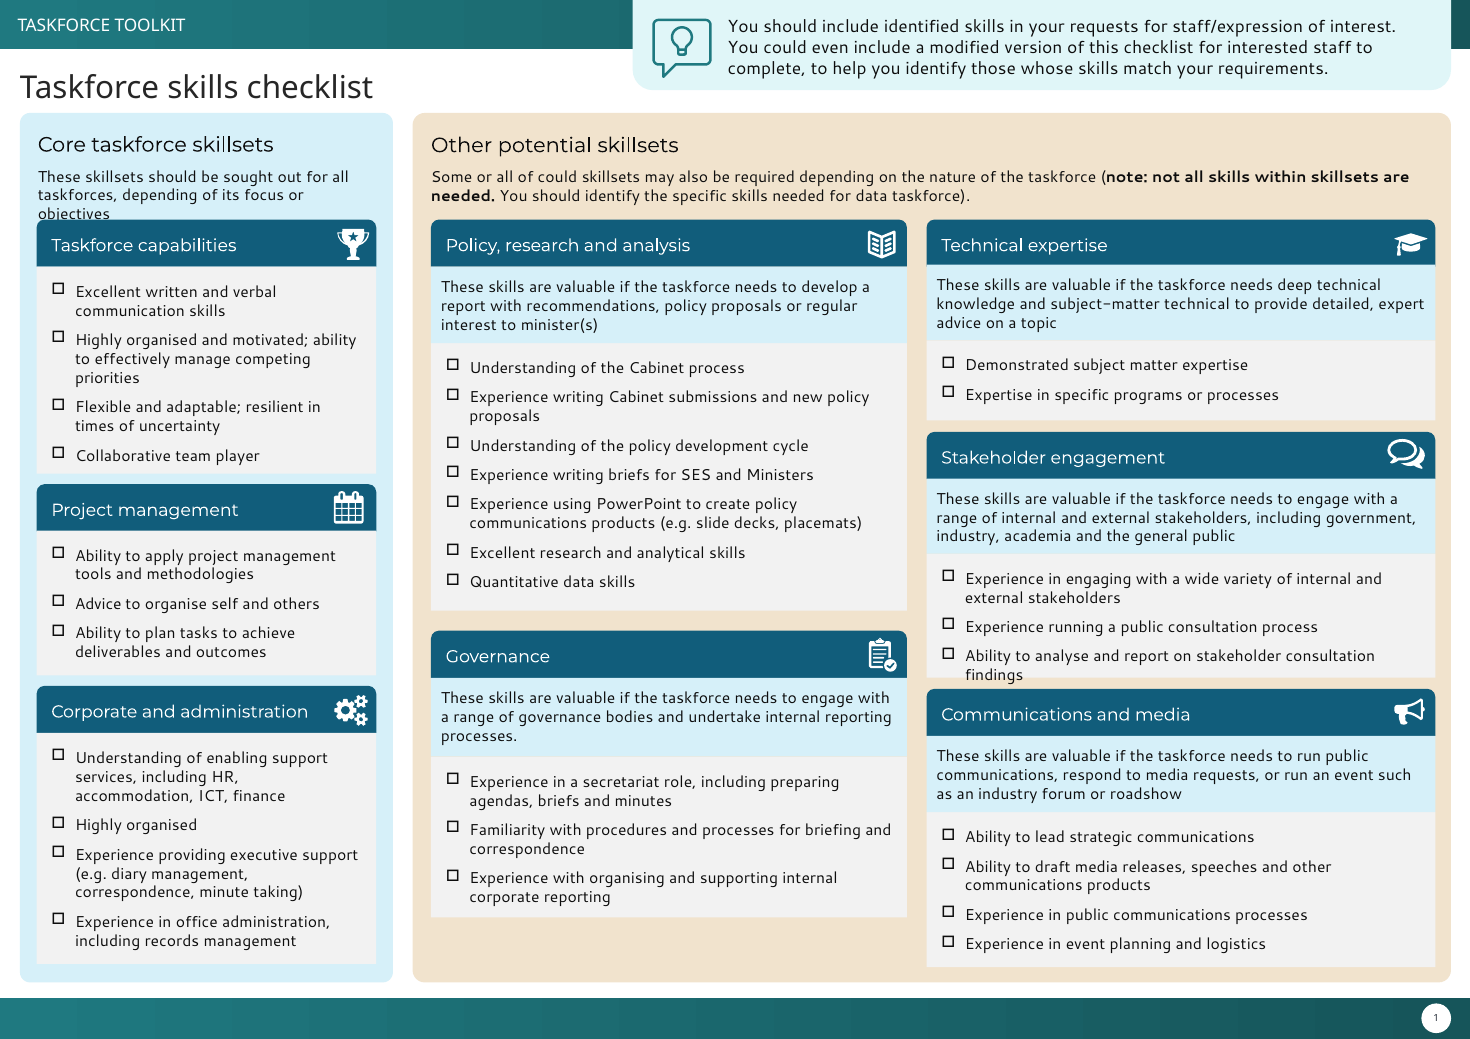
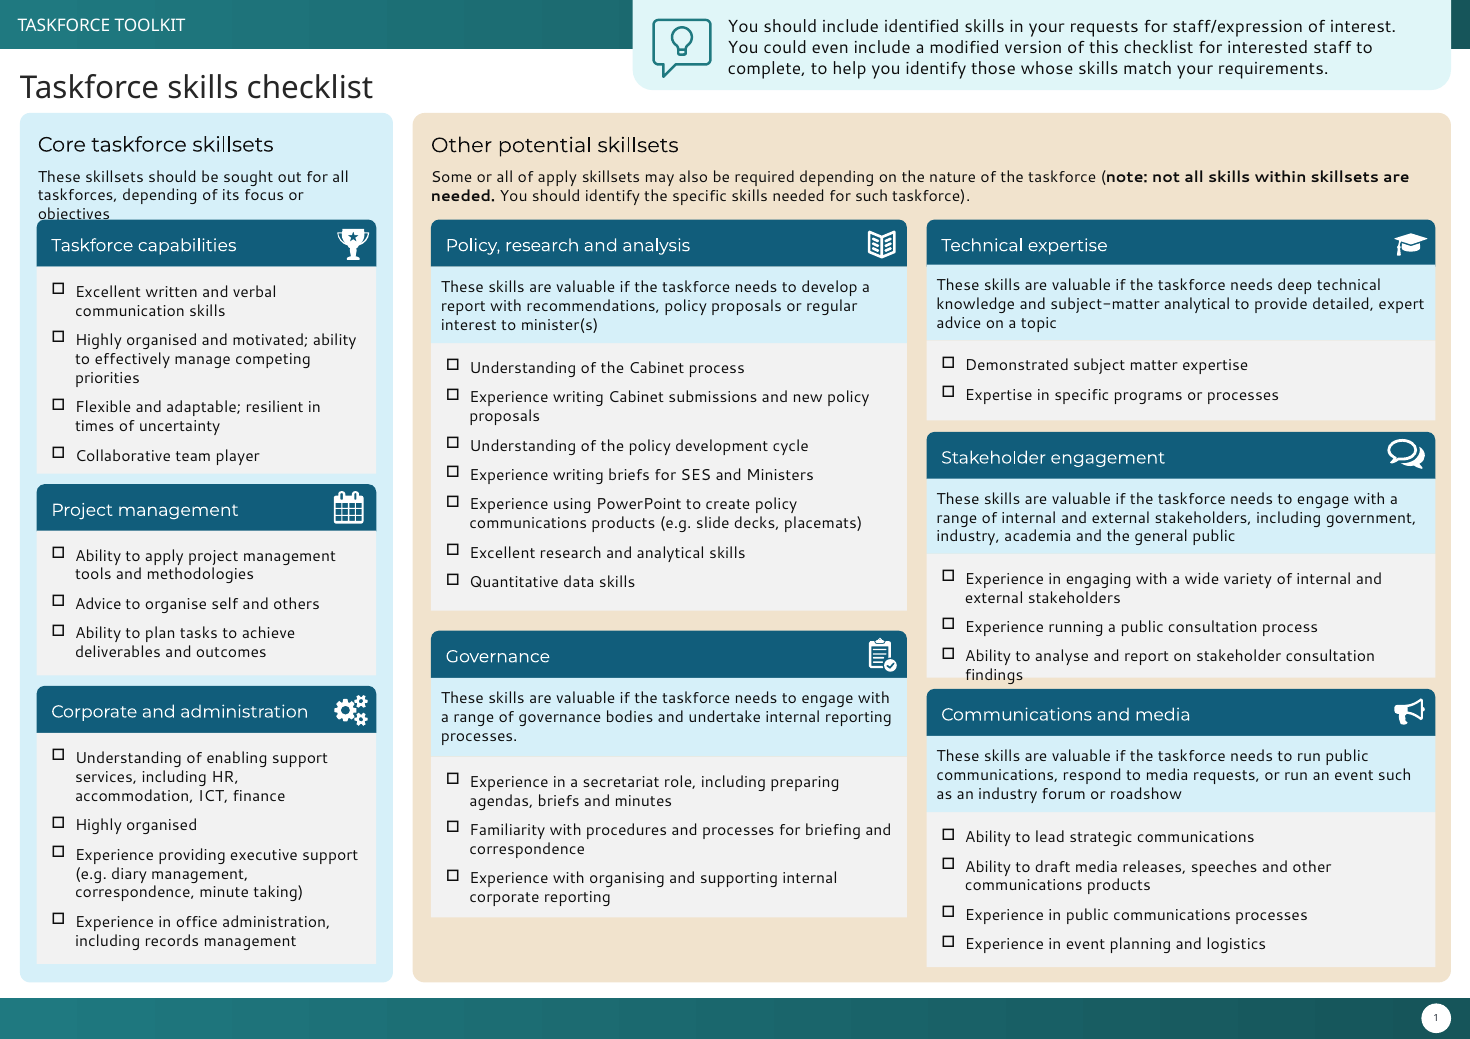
of could: could -> apply (557, 178)
for data: data -> such (872, 196)
subject-matter technical: technical -> analytical (1197, 304)
